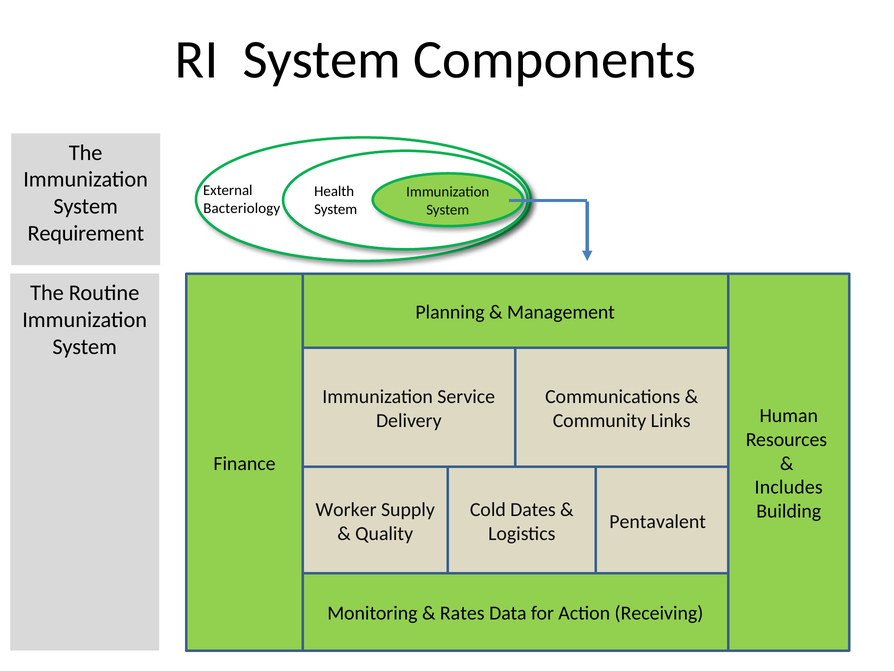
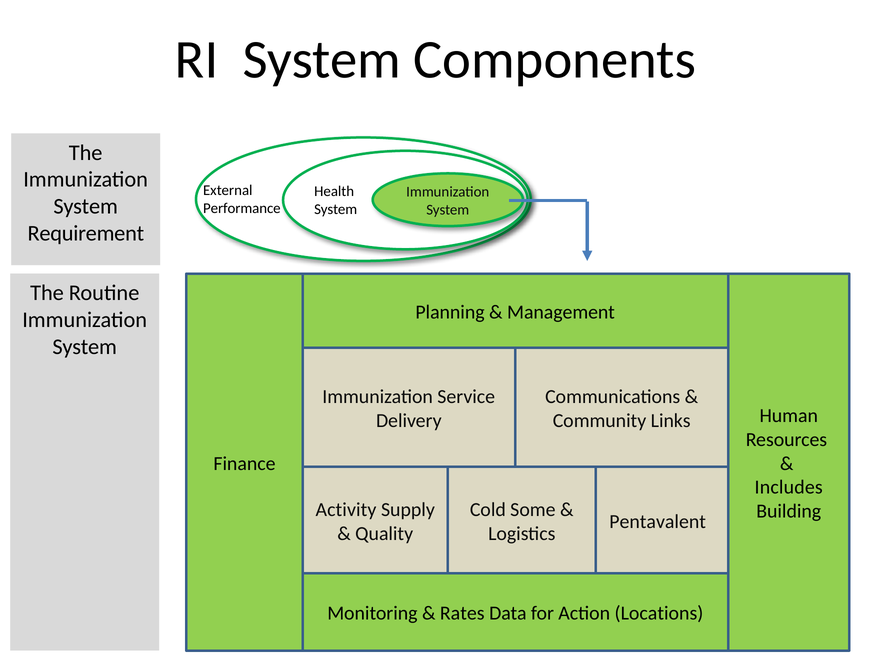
Bacteriology: Bacteriology -> Performance (242, 208)
Worker: Worker -> Activity (346, 509)
Dates: Dates -> Some (533, 509)
Receiving: Receiving -> Locations (659, 613)
